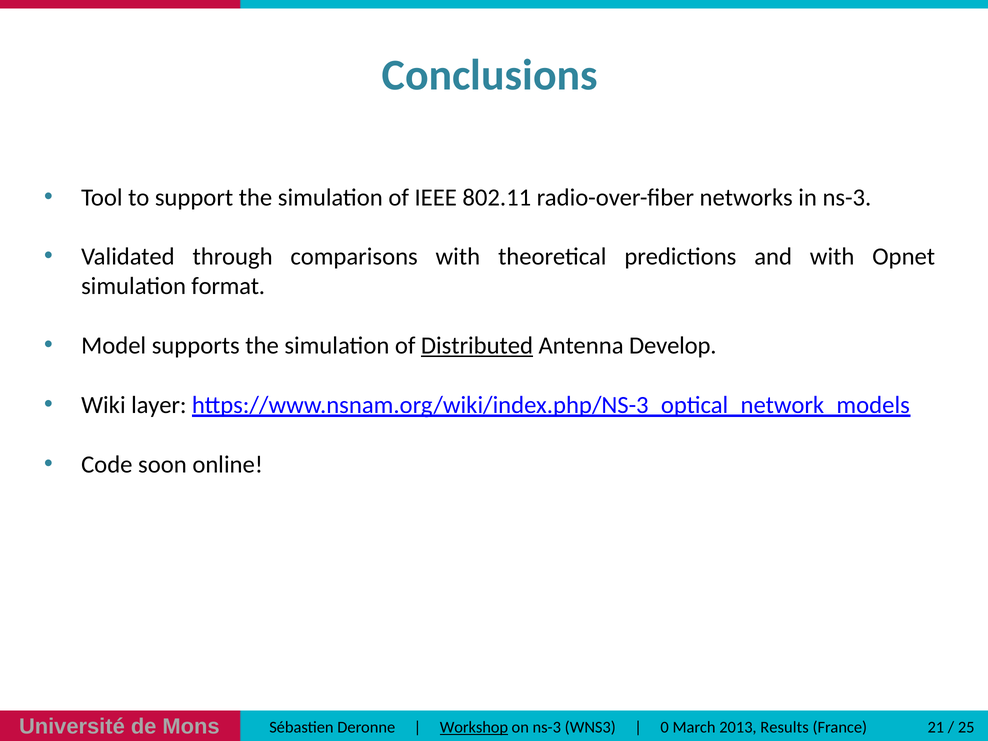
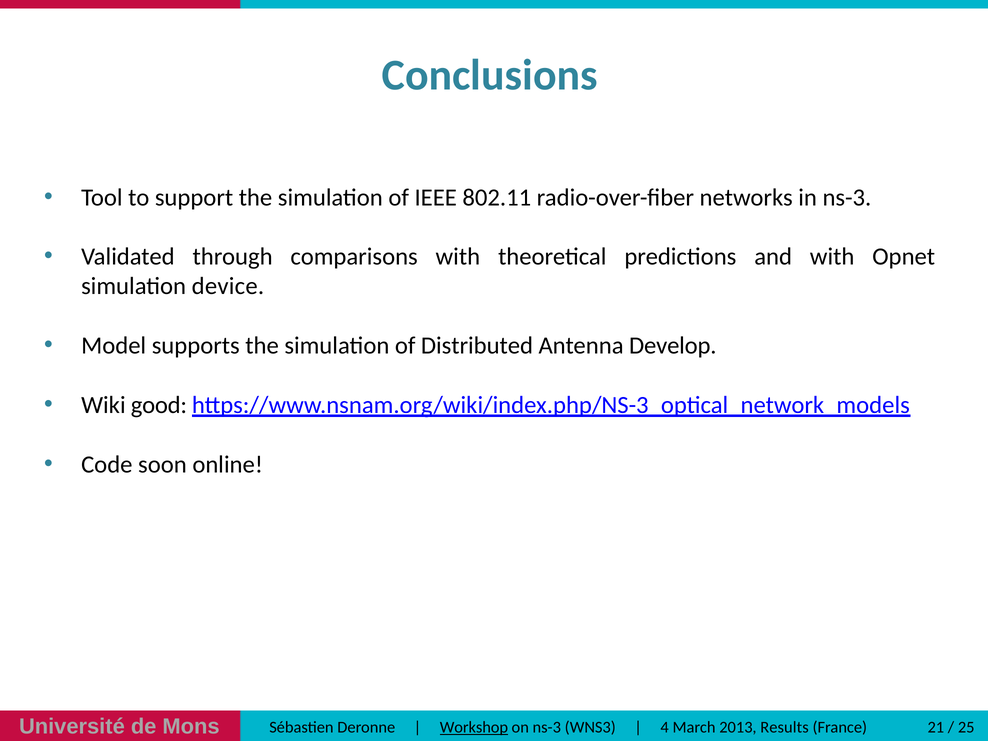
format: format -> device (228, 286)
Distributed underline: present -> none (477, 346)
layer: layer -> good (159, 405)
0: 0 -> 4 (665, 727)
